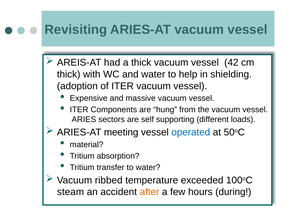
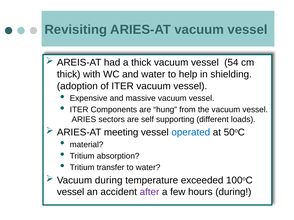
42: 42 -> 54 (231, 63)
Vacuum ribbed: ribbed -> during (109, 181)
steam: steam -> vessel (71, 192)
after colour: orange -> purple (149, 192)
